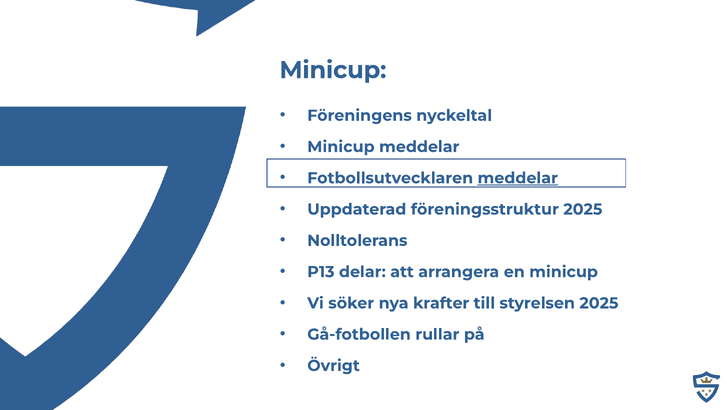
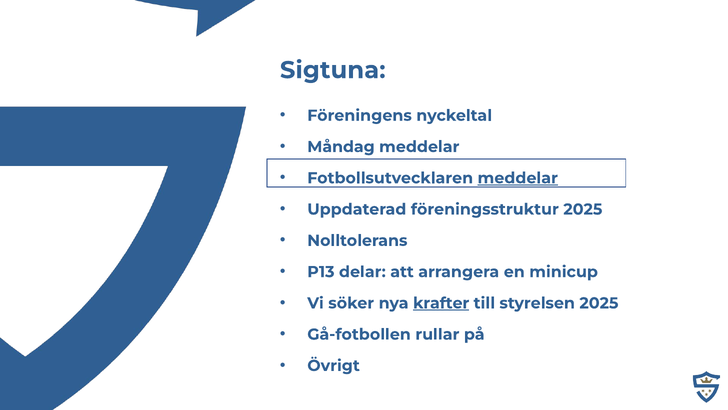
Minicup: Minicup -> Sigtuna (333, 70)
Minicup: Minicup -> Måndag (341, 147)
krafter underline: none -> present (441, 303)
